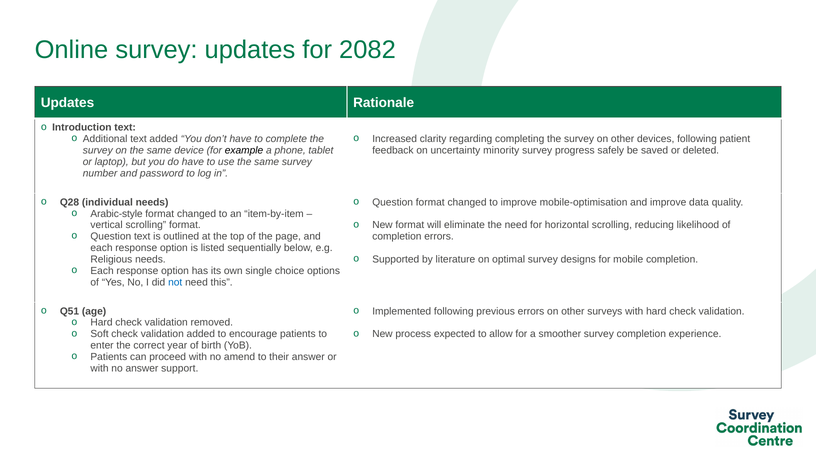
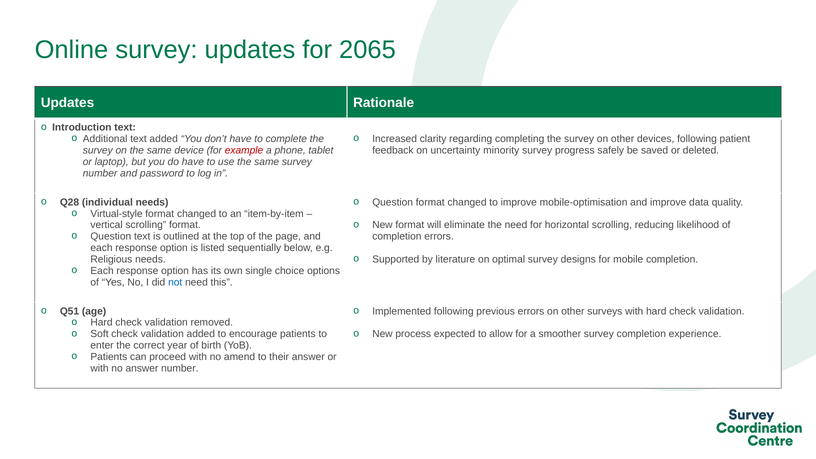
2082: 2082 -> 2065 (367, 50)
example colour: black -> red (244, 150)
Arabic-style: Arabic-style -> Virtual-style (117, 214)
answer support: support -> number (180, 368)
